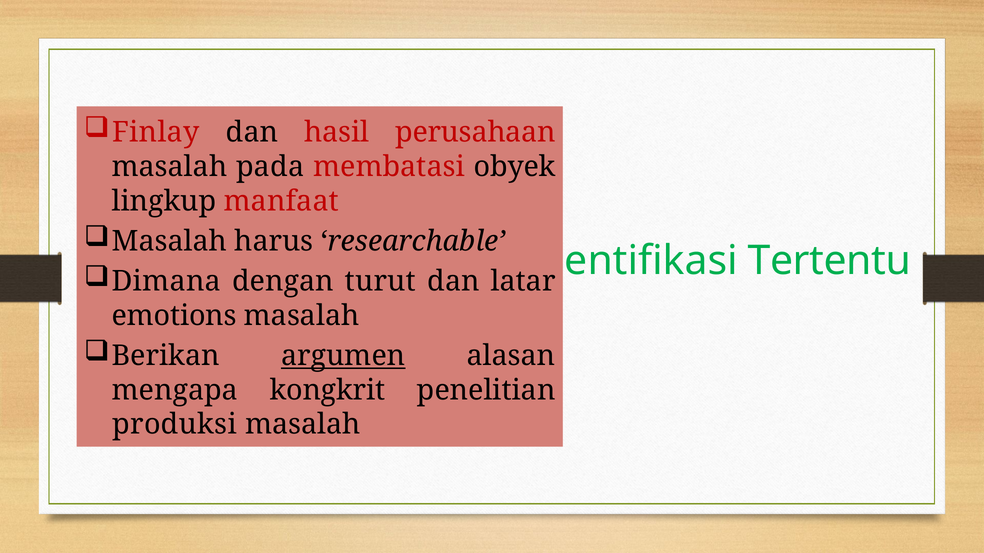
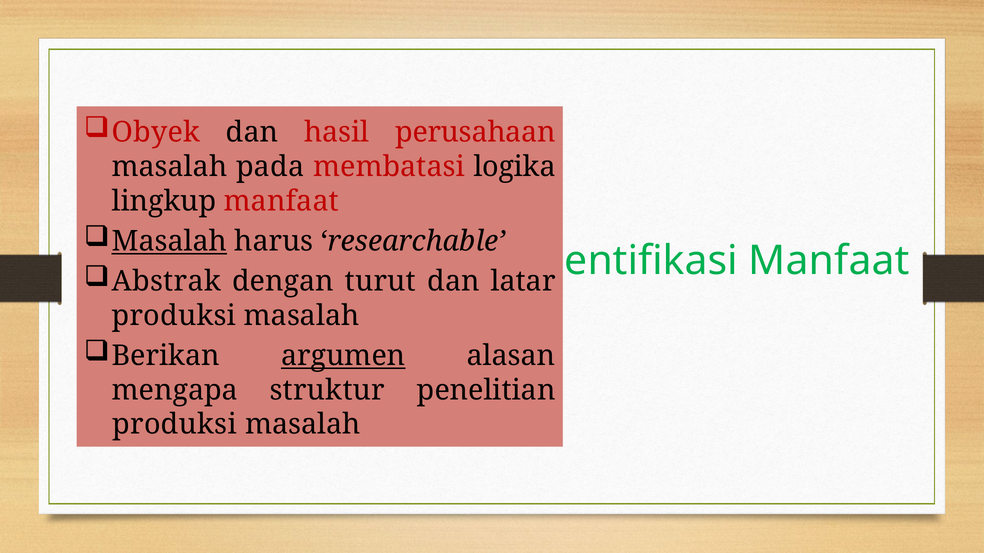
Finlay: Finlay -> Obyek (156, 133)
obyek: obyek -> logika (515, 167)
Masalah underline: none -> present (169, 242)
Tertentu: Tertentu -> Manfaat (829, 261)
Dimana: Dimana -> Abstrak (166, 282)
emotions: emotions -> produksi (174, 316)
kongkrit: kongkrit -> struktur (327, 390)
